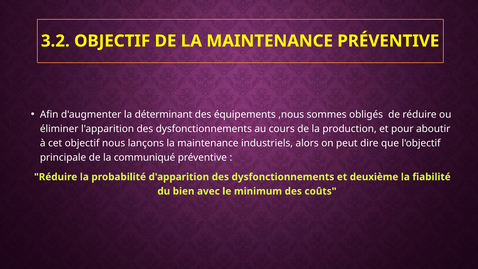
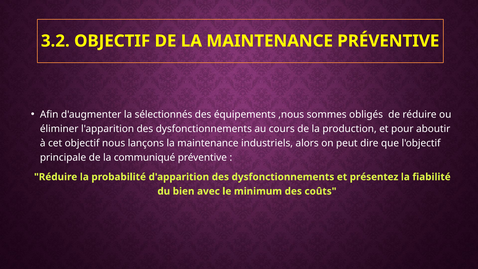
déterminant: déterminant -> sélectionnés (164, 114)
deuxième: deuxième -> présentez (374, 177)
